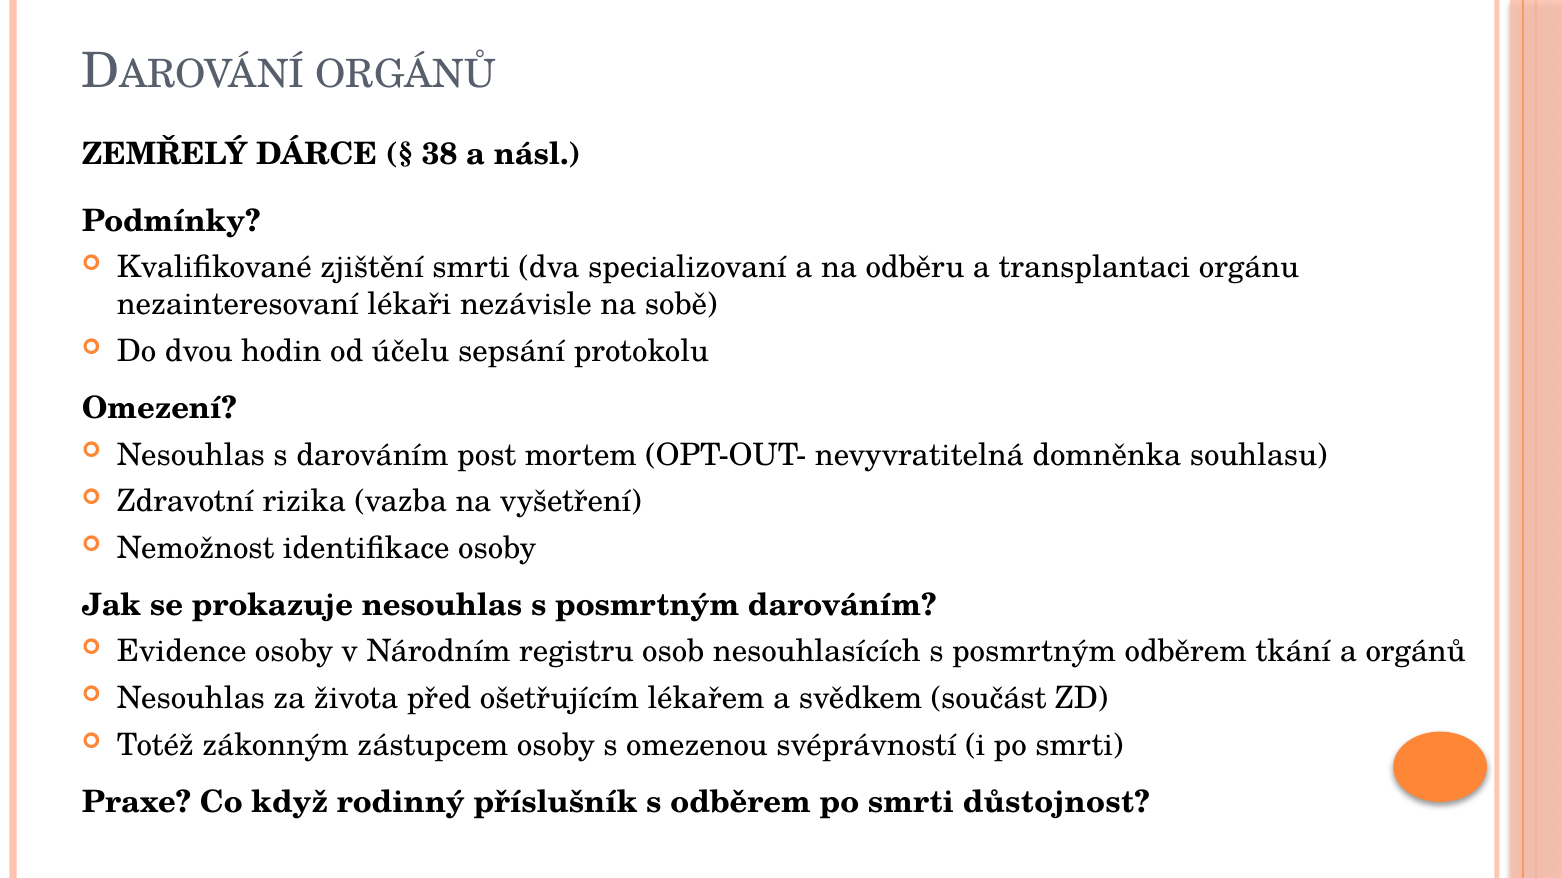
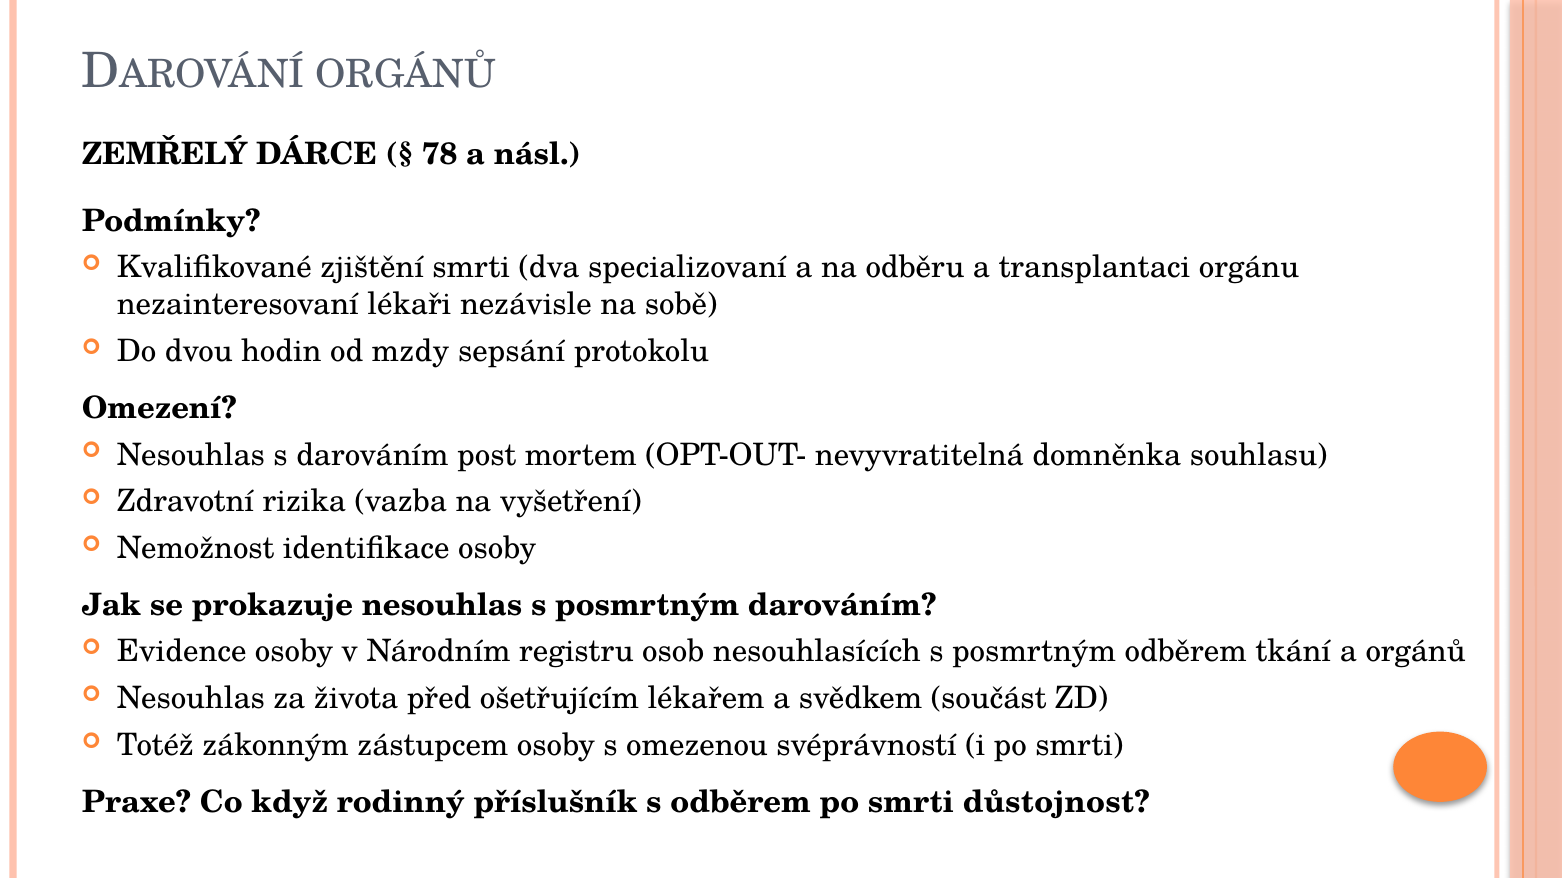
38: 38 -> 78 (440, 155)
účelu: účelu -> mzdy (410, 352)
